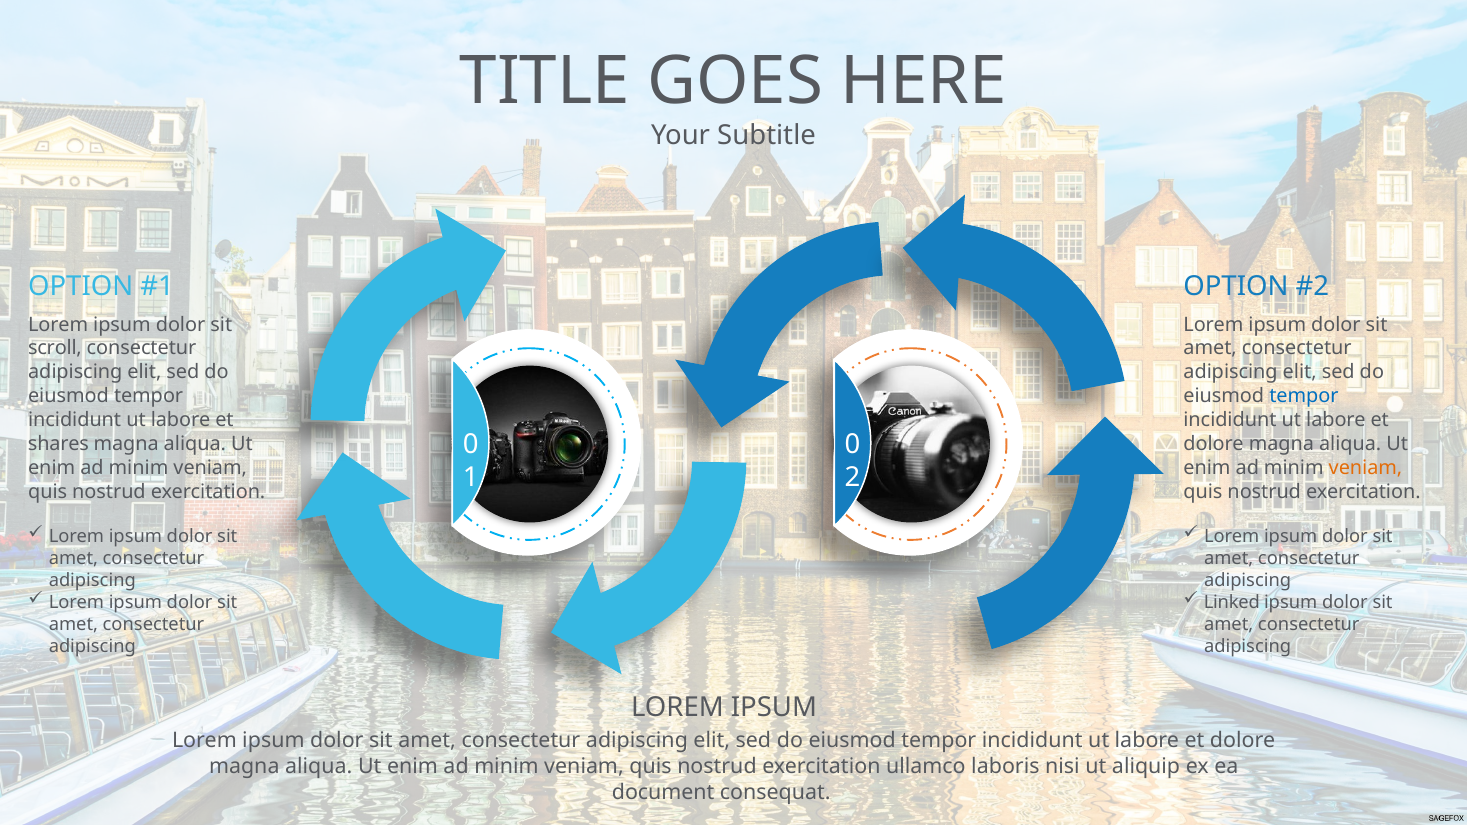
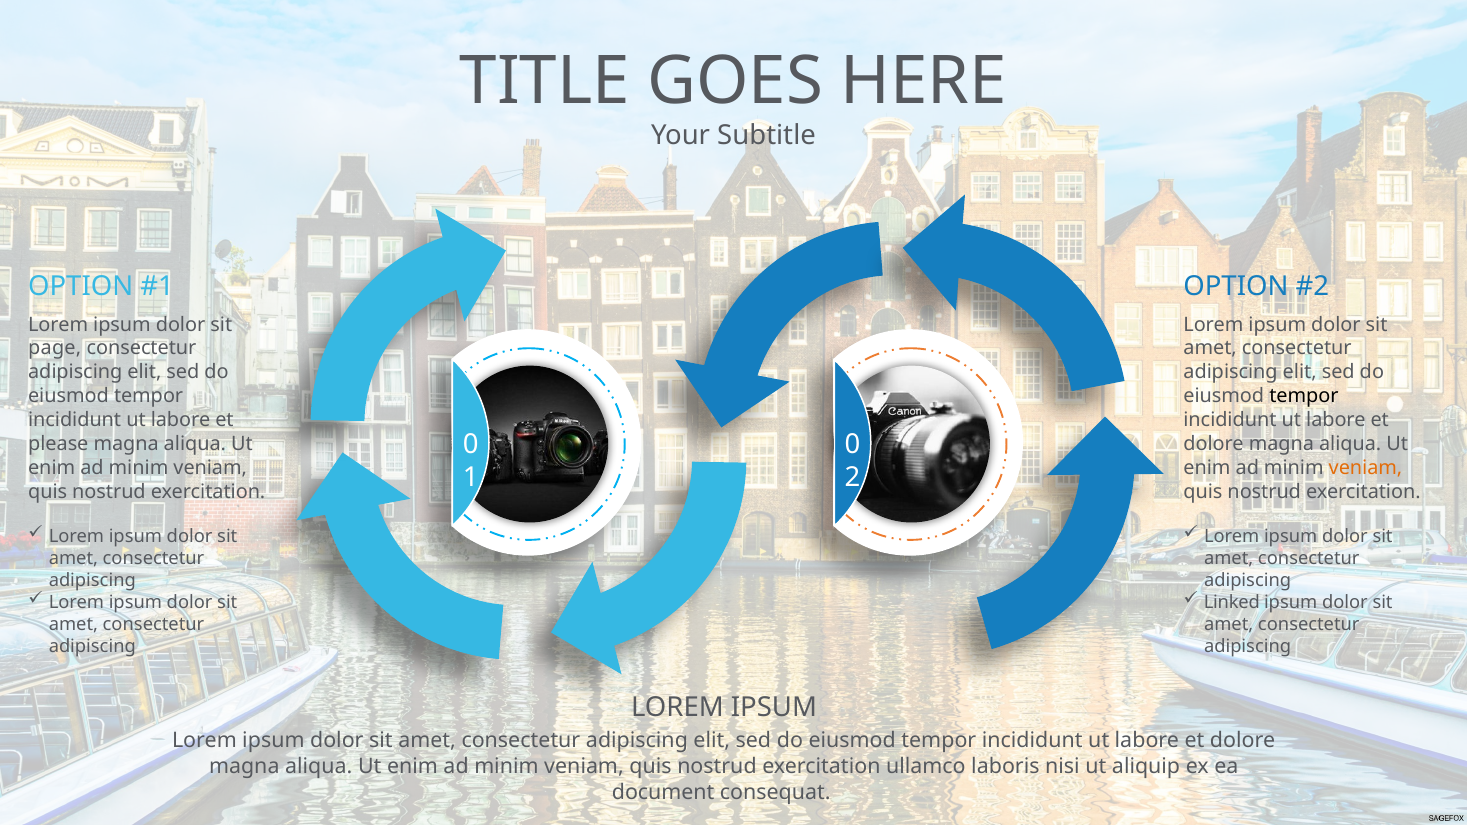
scroll: scroll -> page (55, 348)
tempor colour: blue -> black (1304, 396)
shares: shares -> please (58, 444)
